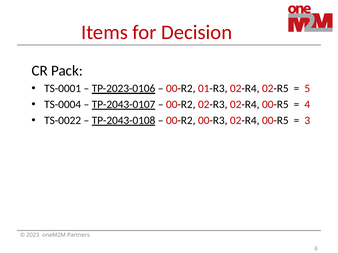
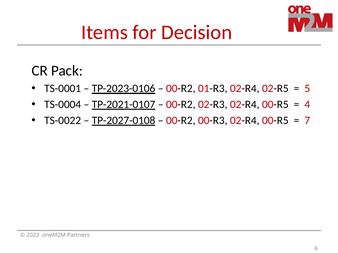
TP-2043-0107: TP-2043-0107 -> TP-2021-0107 (124, 105)
TP-2043-0108: TP-2043-0108 -> TP-2027-0108 (124, 121)
3: 3 -> 7 (307, 121)
